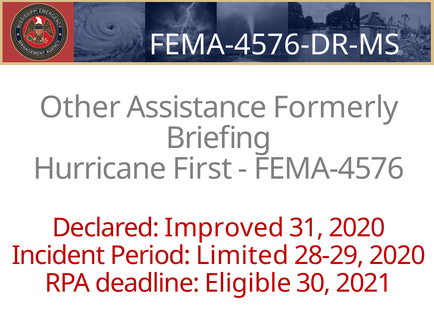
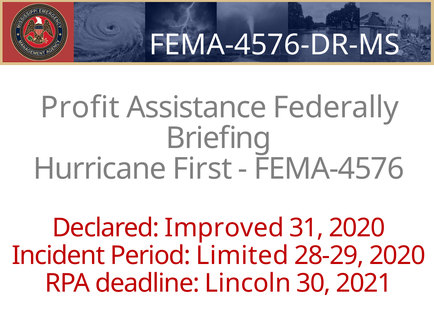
Other: Other -> Profit (80, 107)
Formerly: Formerly -> Federally (336, 107)
Eligible: Eligible -> Lincoln (248, 283)
